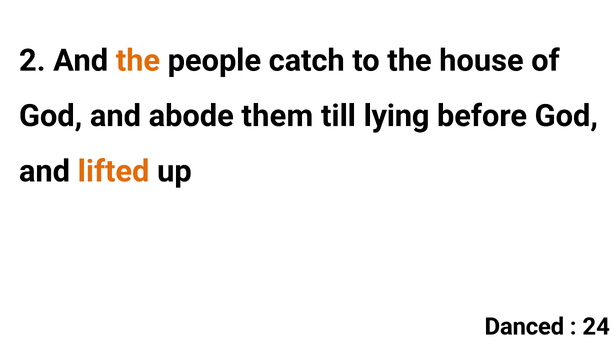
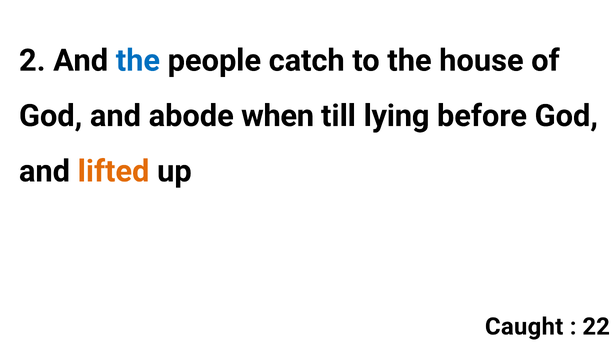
the colour: orange -> blue (138, 61)
them: them -> when (278, 116)
Danced: Danced -> Caught (524, 327)
24: 24 -> 22 (596, 327)
